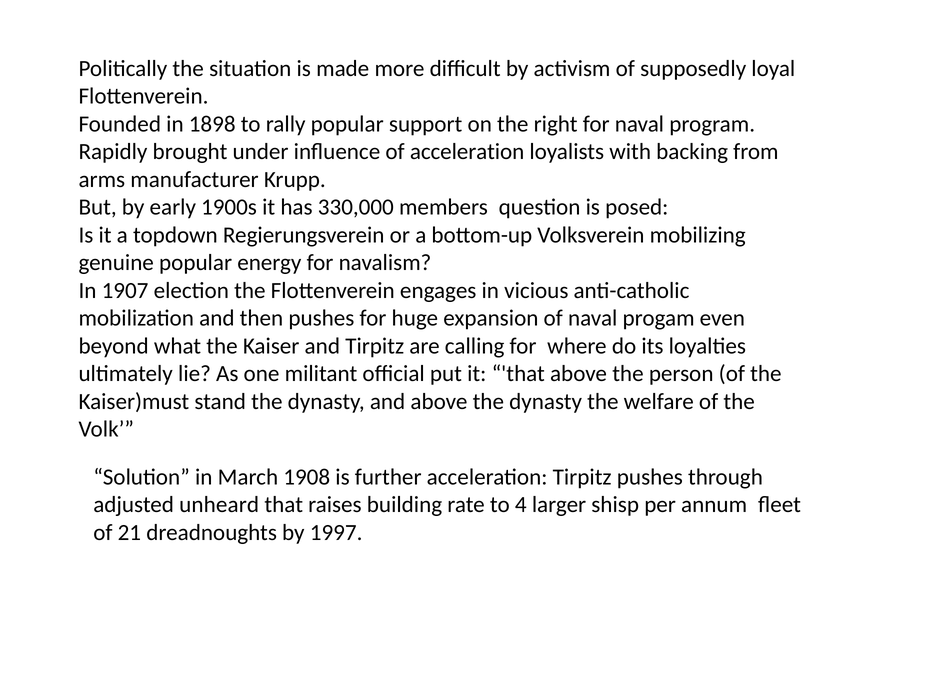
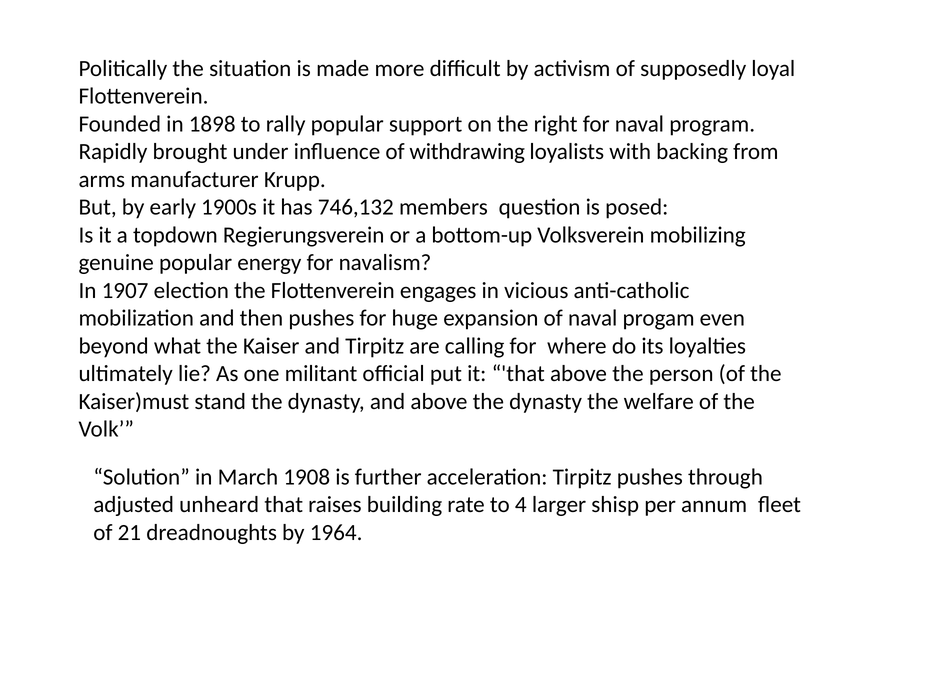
of acceleration: acceleration -> withdrawing (467, 152)
330,000: 330,000 -> 746,132 (356, 207)
1997: 1997 -> 1964 (336, 532)
